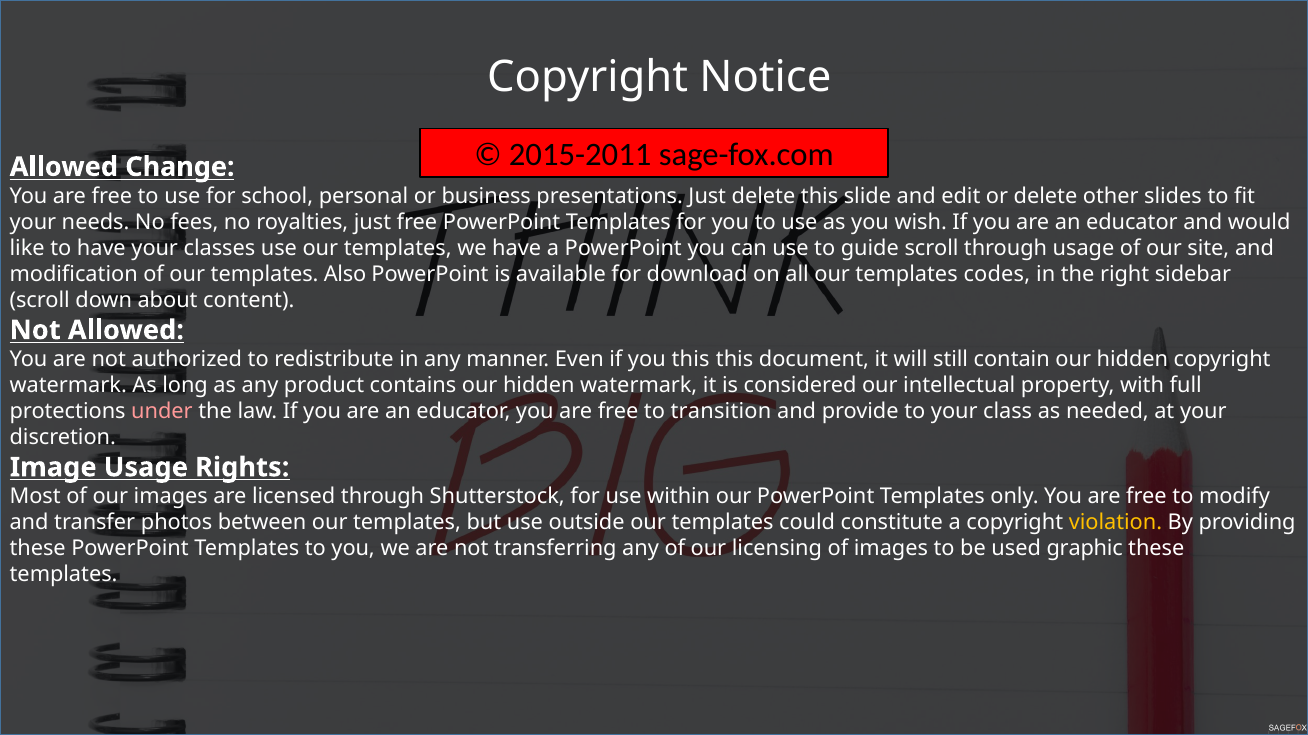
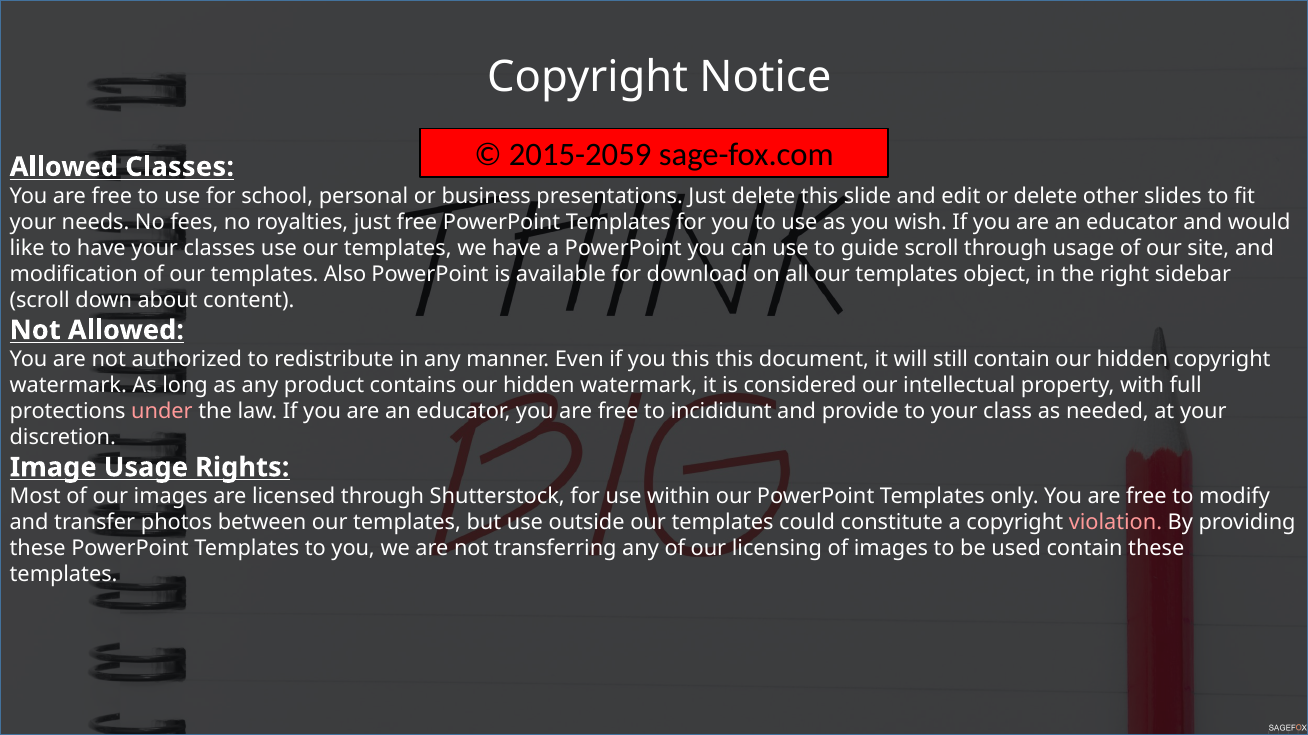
2015-2011: 2015-2011 -> 2015-2059 (580, 155)
Allowed Change: Change -> Classes (180, 167)
codes: codes -> object (997, 275)
transition: transition -> incididunt (721, 412)
violation colour: yellow -> pink (1115, 523)
used graphic: graphic -> contain (1085, 549)
